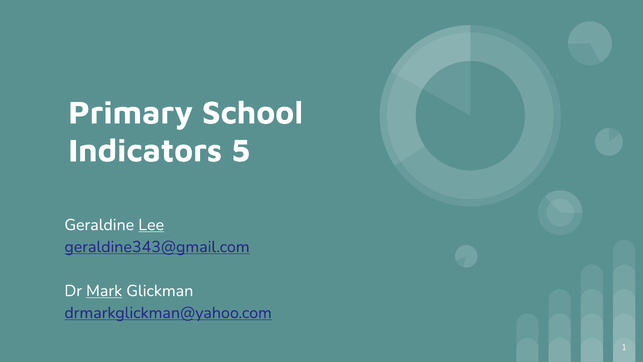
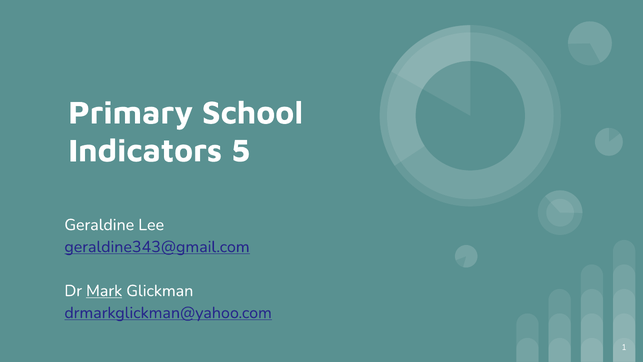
Lee underline: present -> none (151, 225)
